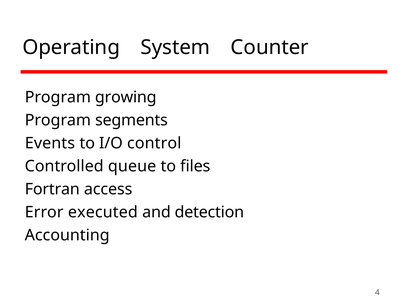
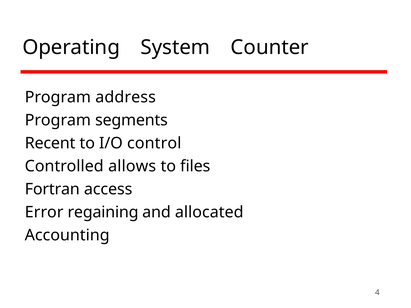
growing: growing -> address (126, 97)
Events: Events -> Recent (50, 143)
queue: queue -> allows (132, 166)
executed: executed -> regaining (103, 213)
detection: detection -> allocated (209, 213)
